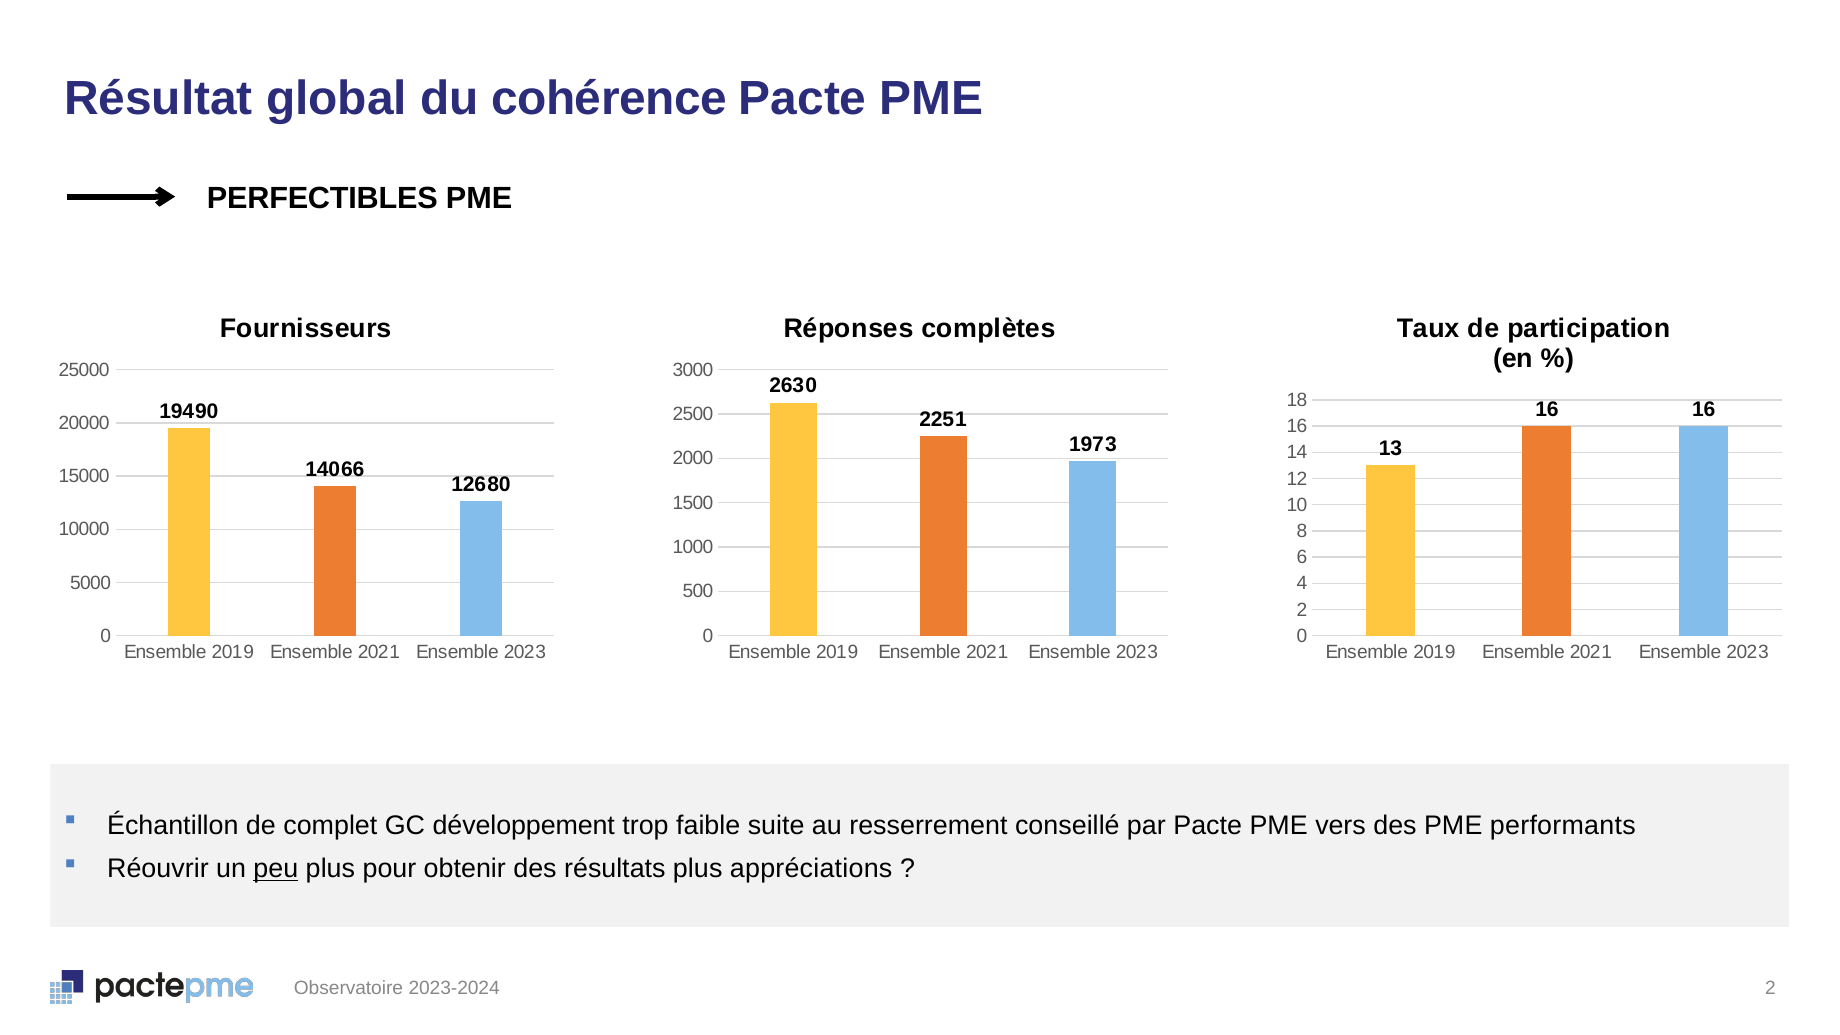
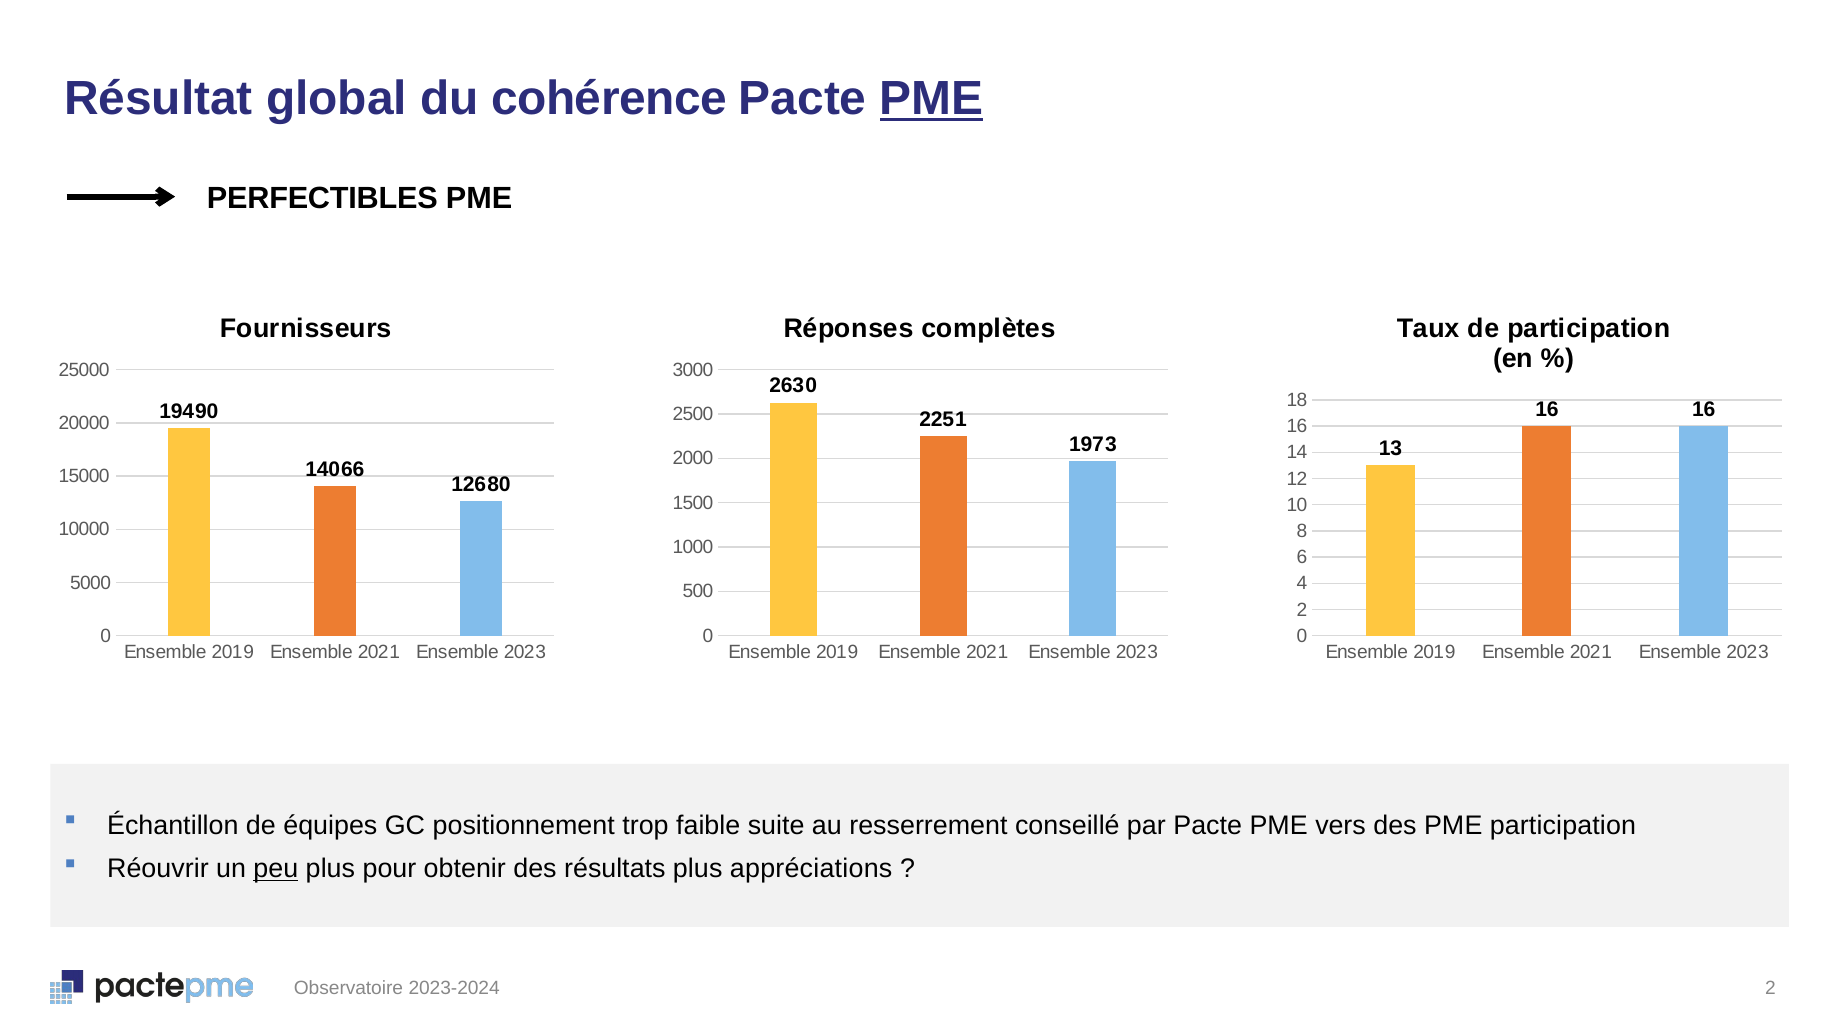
PME underline: none -> present (932, 99)
complet: complet -> équipes (330, 825)
développement: développement -> positionnement (524, 825)
PME performants: performants -> participation (1563, 825)
